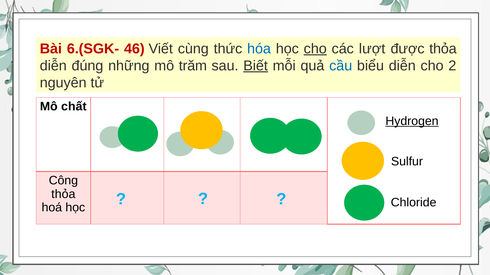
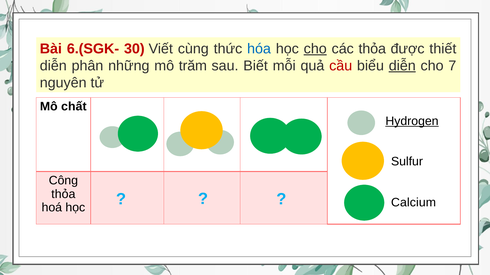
46: 46 -> 30 (134, 49)
các lượt: lượt -> thỏa (372, 49)
được thỏa: thỏa -> thiết (443, 49)
đúng: đúng -> phân (87, 66)
Biết underline: present -> none (256, 66)
cầu colour: blue -> red (341, 66)
diễn underline: none -> present (402, 66)
2: 2 -> 7 (452, 66)
Chloride: Chloride -> Calcium (414, 203)
